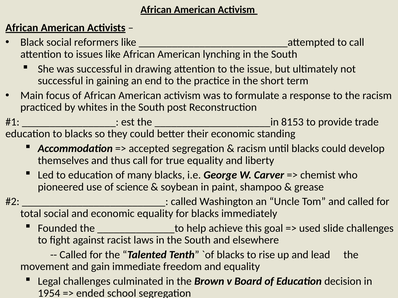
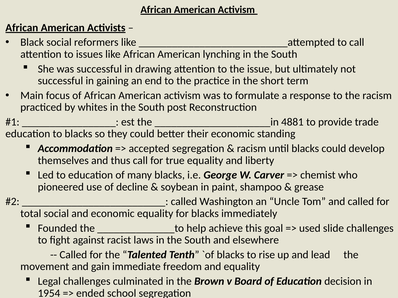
8153: 8153 -> 4881 (292, 122)
science: science -> decline (132, 187)
